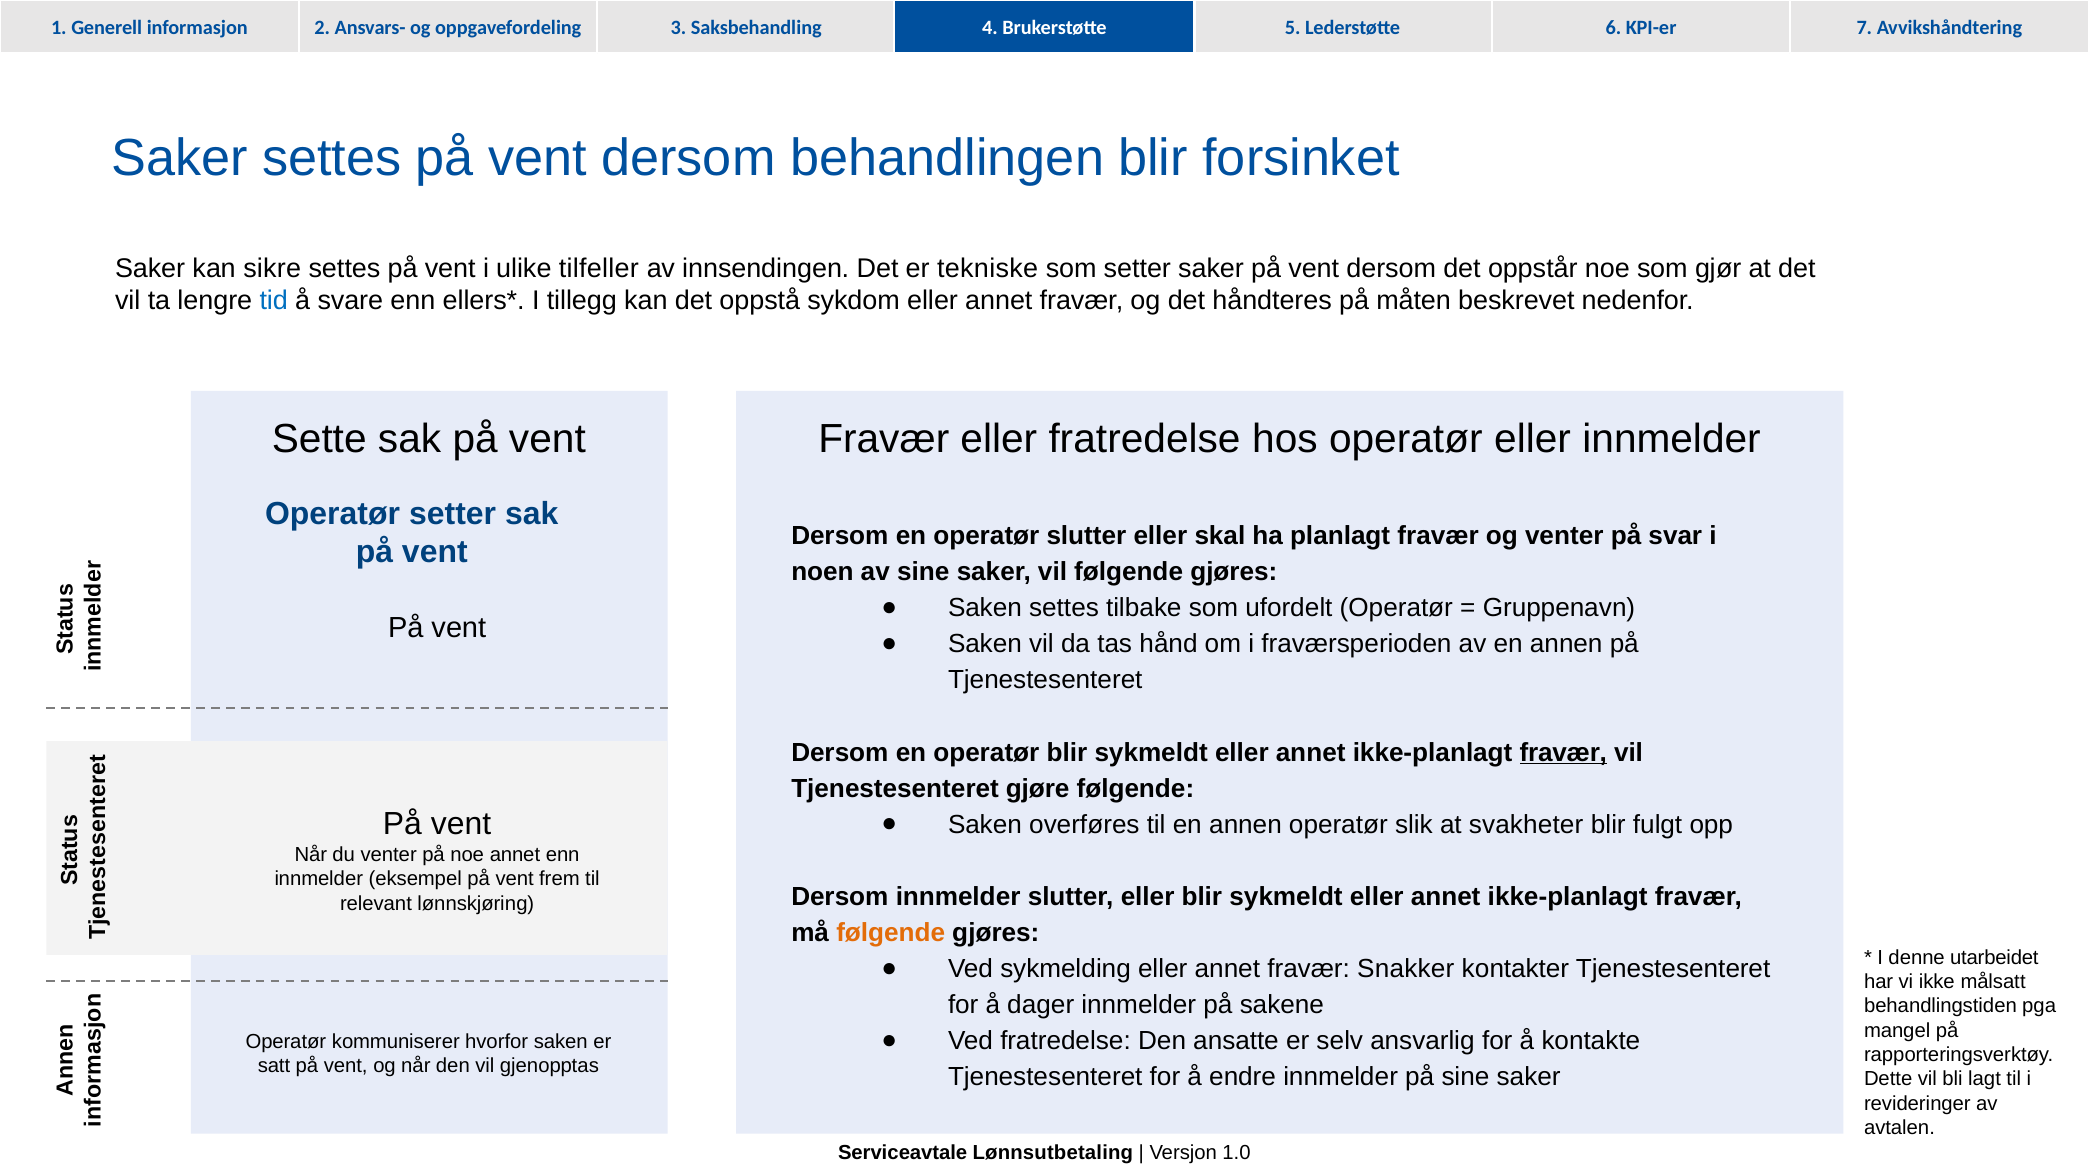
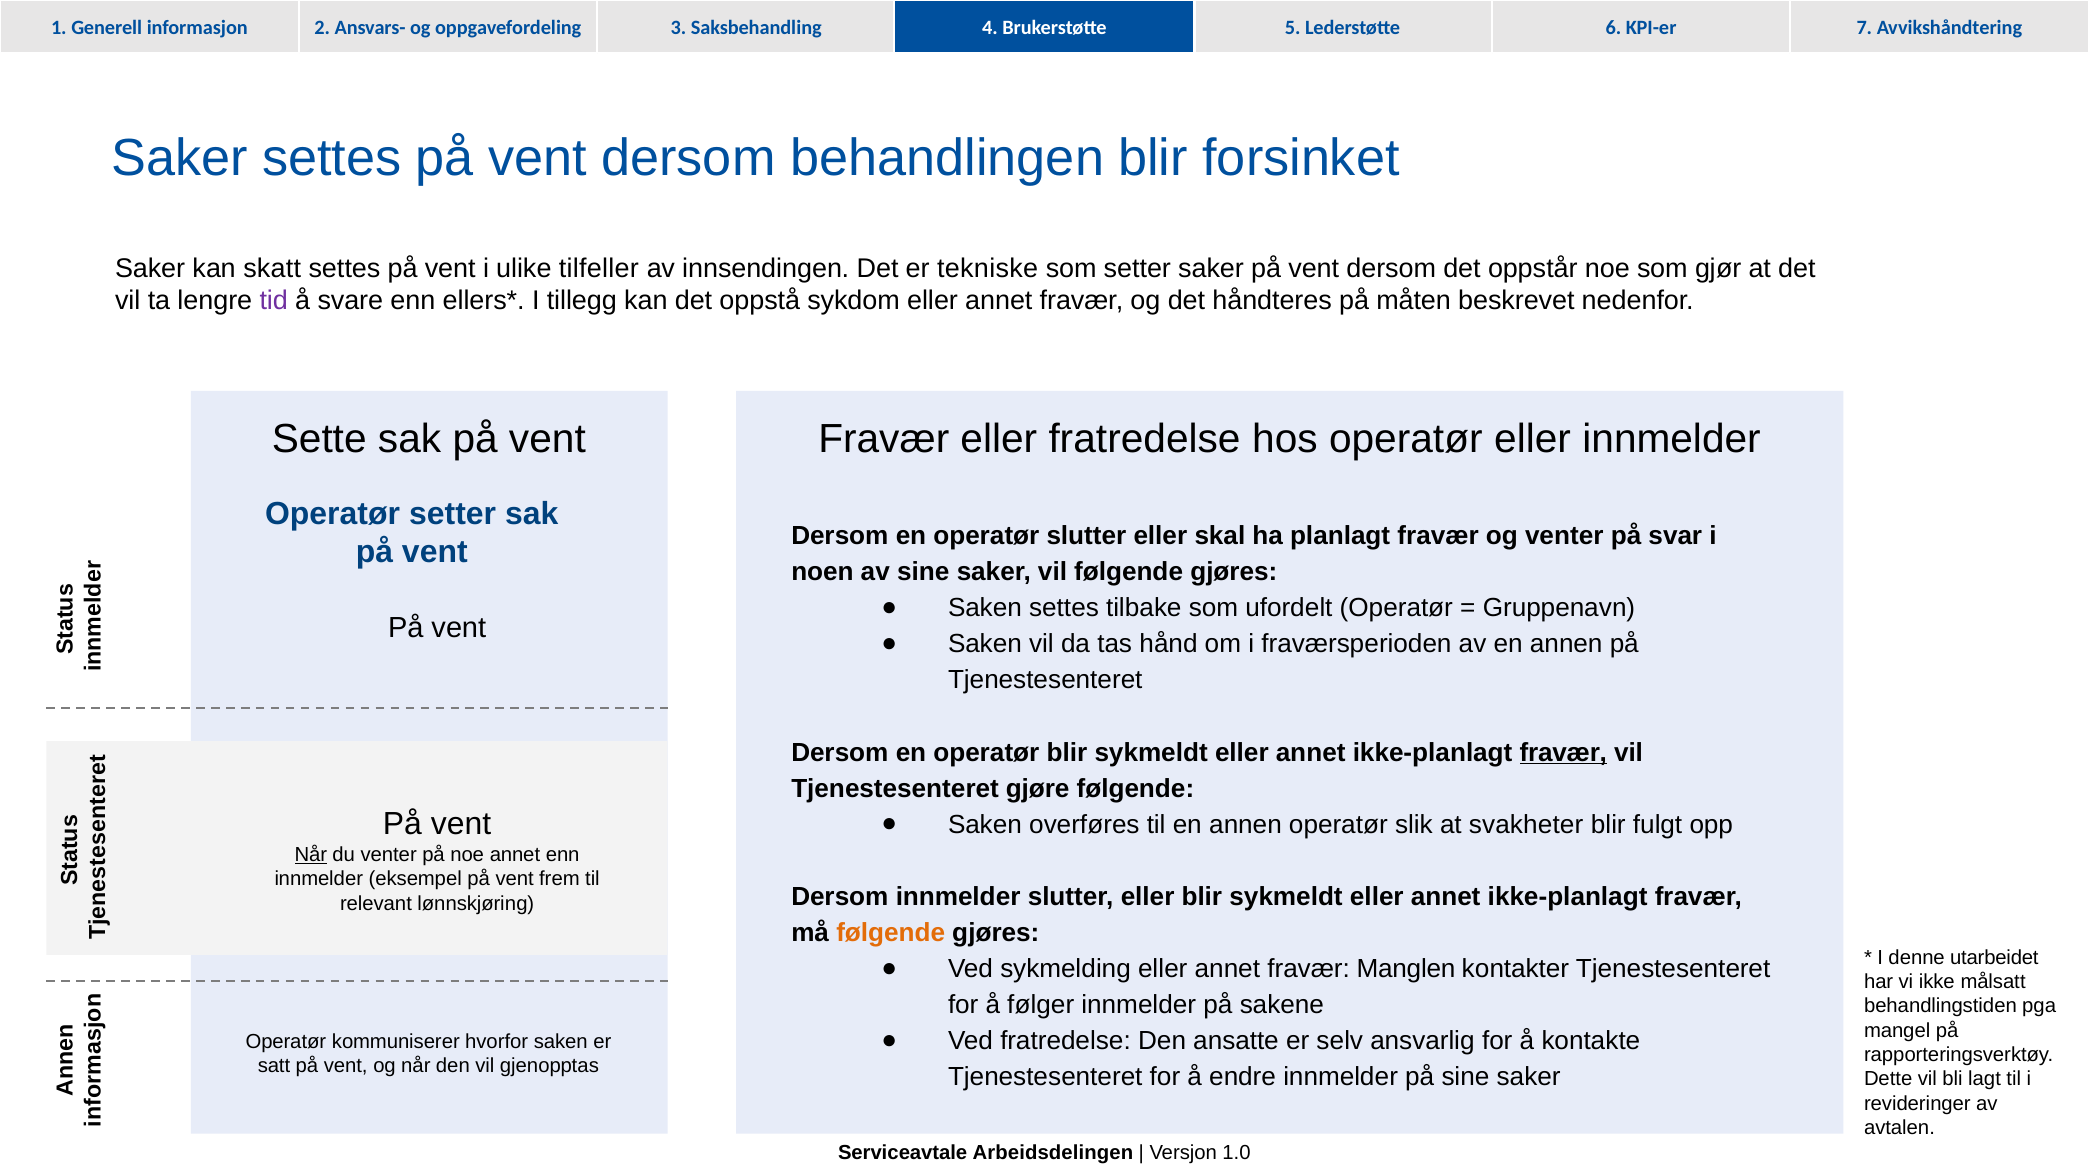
sikre: sikre -> skatt (272, 269)
tid colour: blue -> purple (274, 301)
Når underline: none -> present (311, 855)
Snakker: Snakker -> Manglen (1406, 969)
dager: dager -> følger (1041, 1005)
Lønnsutbetaling: Lønnsutbetaling -> Arbeidsdelingen (1053, 1153)
